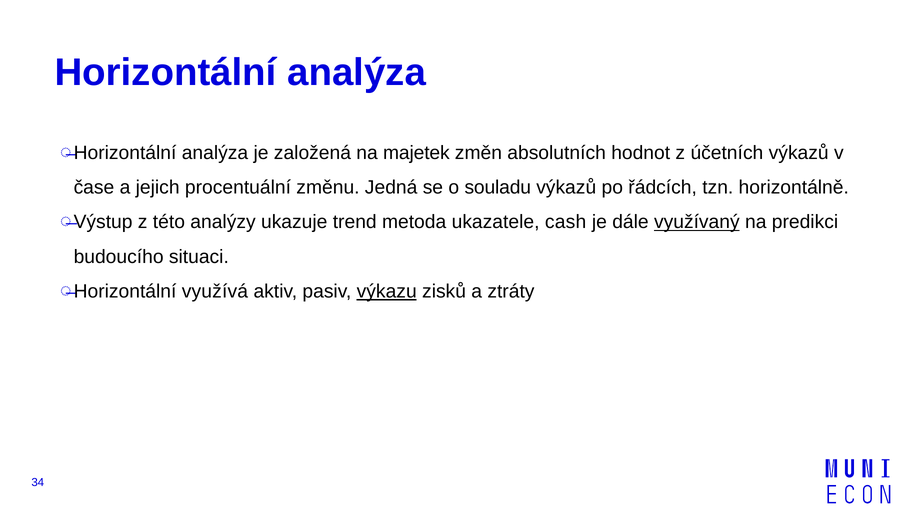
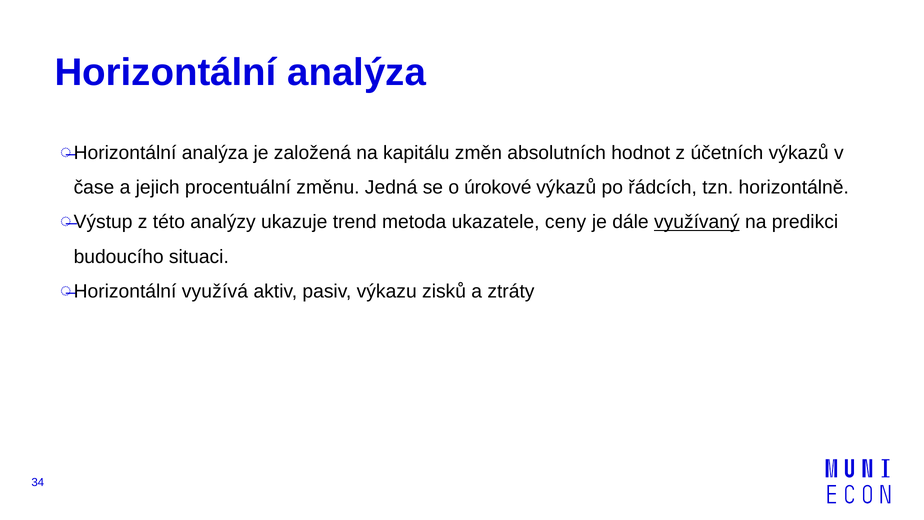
majetek: majetek -> kapitálu (416, 153)
souladu: souladu -> úrokové (498, 187)
cash: cash -> ceny (566, 222)
výkazu underline: present -> none (387, 291)
